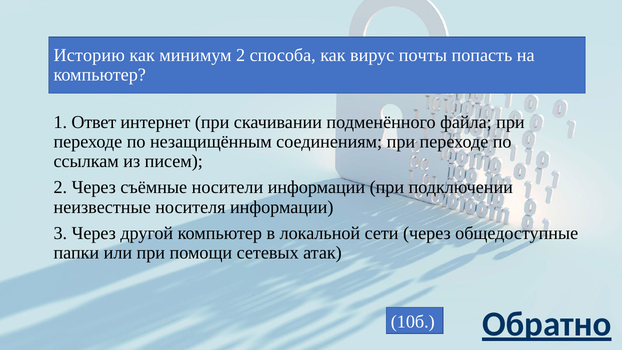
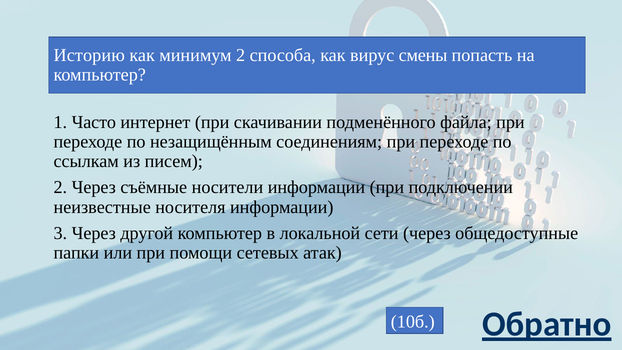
почты: почты -> смены (423, 55)
Ответ: Ответ -> Часто (94, 122)
